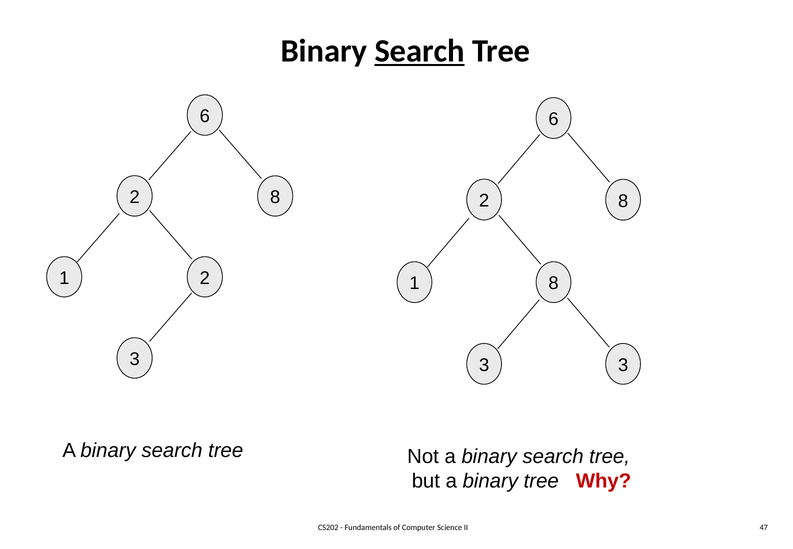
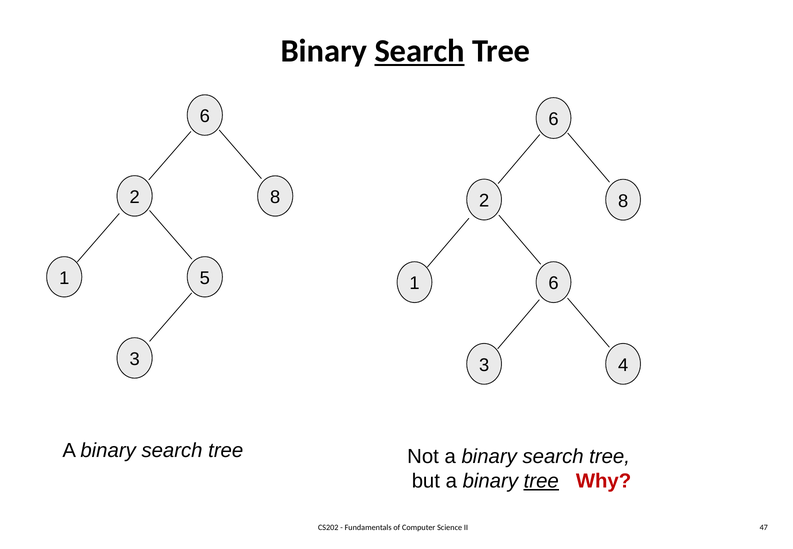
1 2: 2 -> 5 (205, 278)
1 8: 8 -> 6 (554, 283)
3 3: 3 -> 4 (623, 365)
tree underline: none -> present (541, 481)
